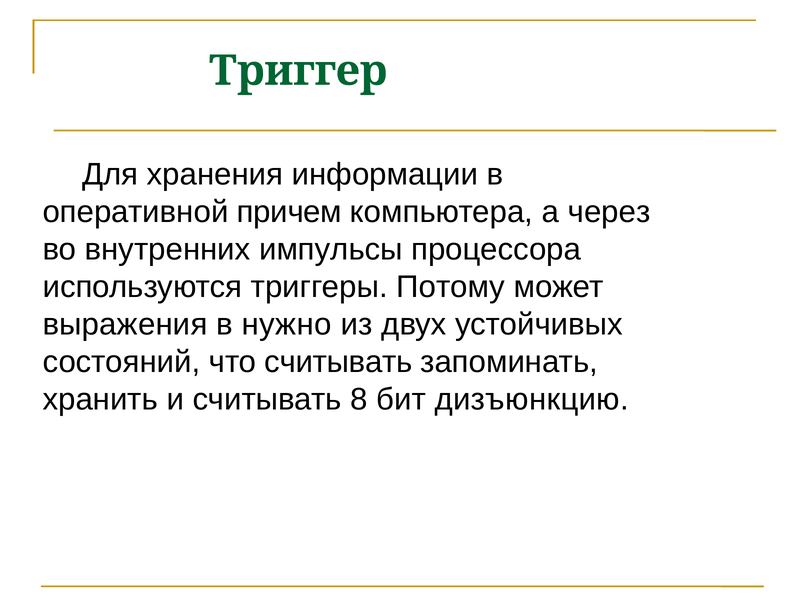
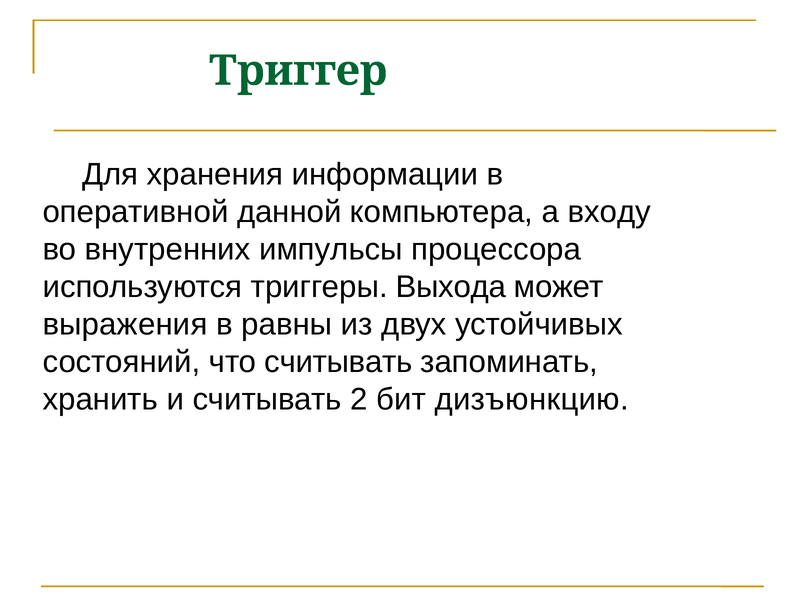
причем: причем -> данной (289, 212)
через: через -> входу (609, 212)
Потому: Потому -> Выхода (451, 287)
нужно: нужно -> равны (287, 324)
8: 8 -> 2 (359, 399)
